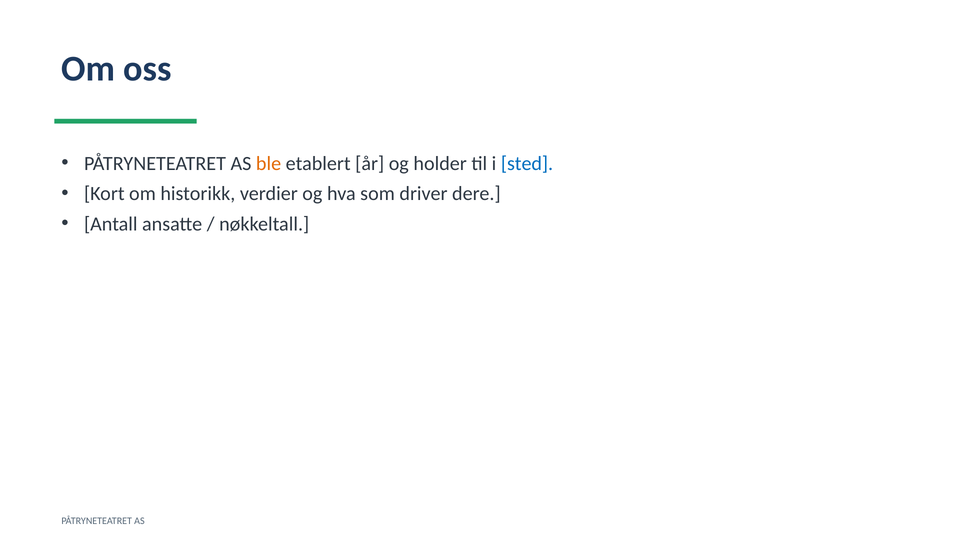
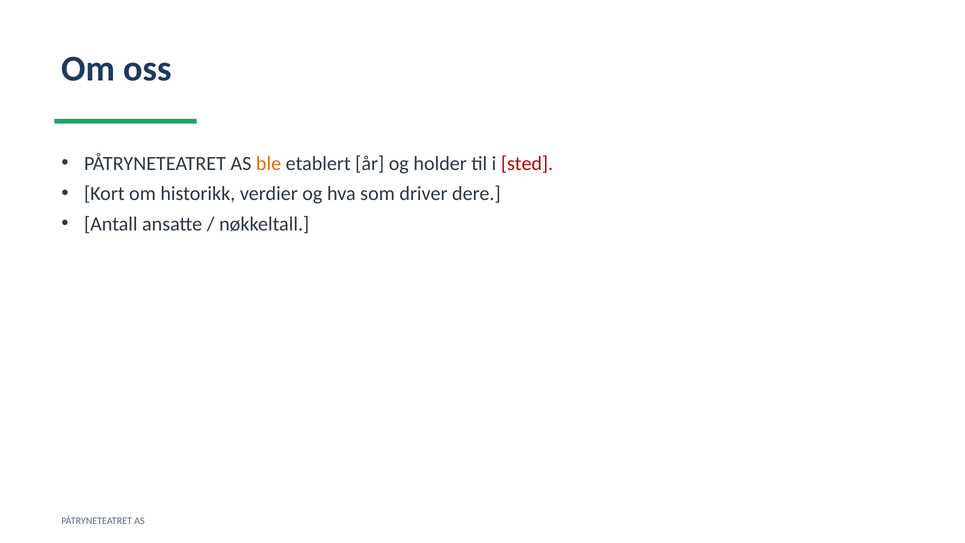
sted colour: blue -> red (527, 163)
